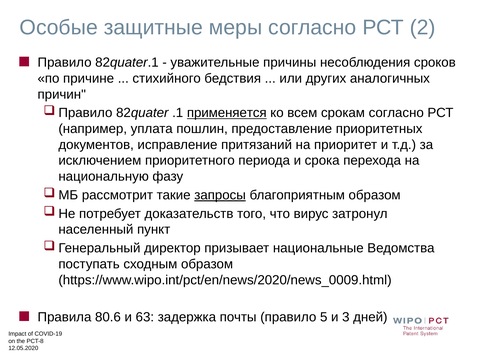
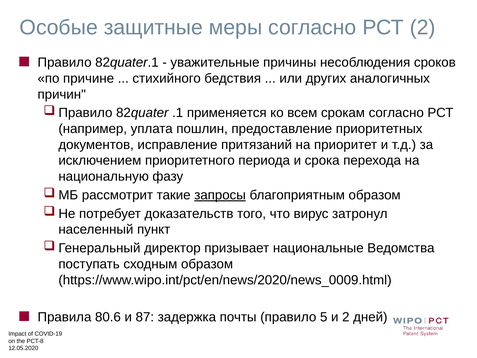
применяется underline: present -> none (227, 113)
63: 63 -> 87 (145, 317)
и 3: 3 -> 2 (346, 317)
